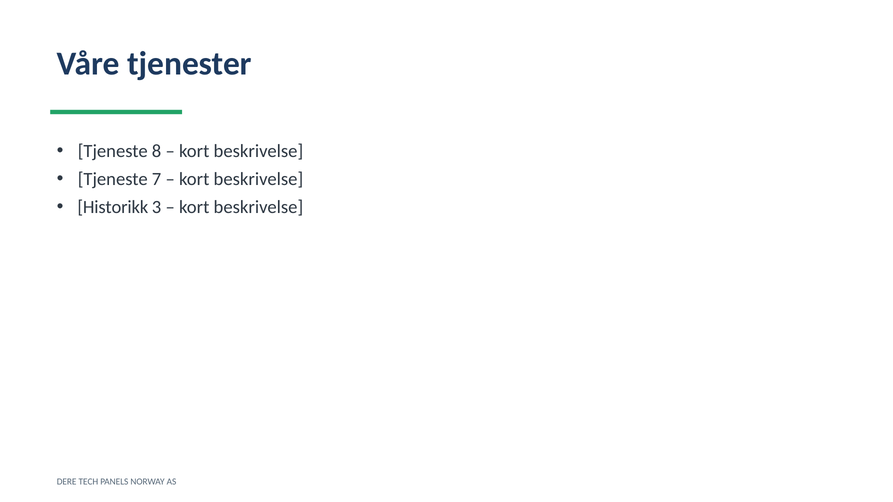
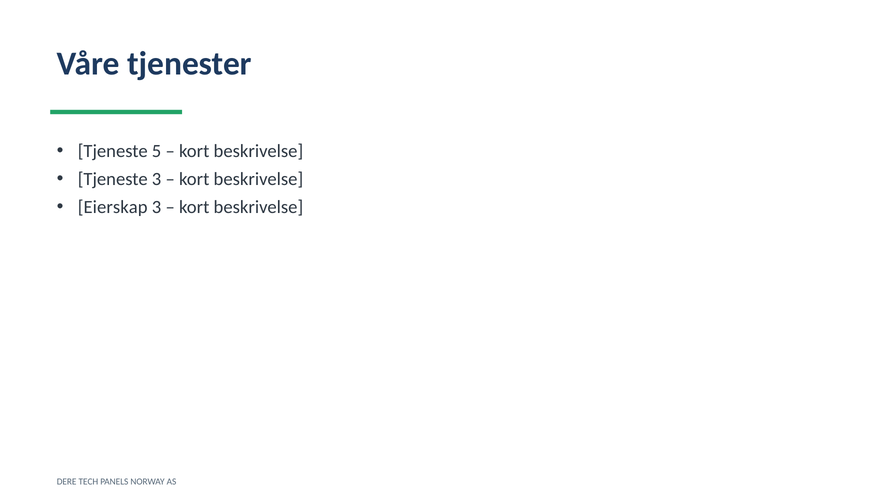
8: 8 -> 5 (157, 151)
Tjeneste 7: 7 -> 3 (157, 179)
Historikk: Historikk -> Eierskap (113, 207)
